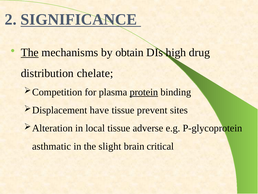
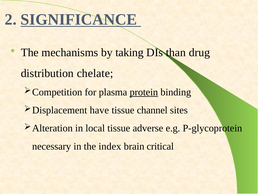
The underline: present -> none (30, 52)
obtain: obtain -> taking (129, 52)
high: high -> than (176, 52)
prevent: prevent -> channel (152, 110)
asthmatic: asthmatic -> necessary (52, 146)
slight: slight -> index (110, 146)
